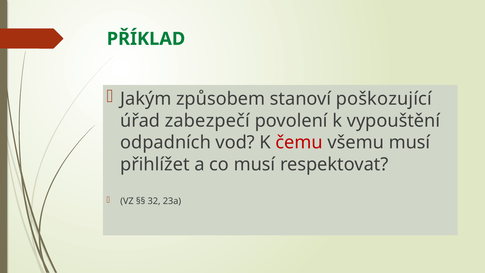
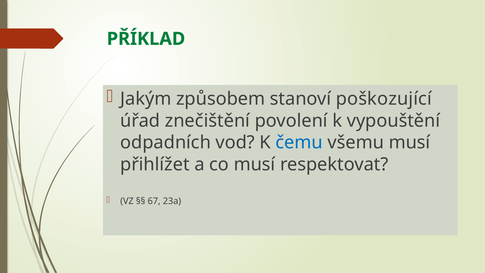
zabezpečí: zabezpečí -> znečištění (207, 121)
čemu colour: red -> blue (299, 143)
32: 32 -> 67 (154, 201)
